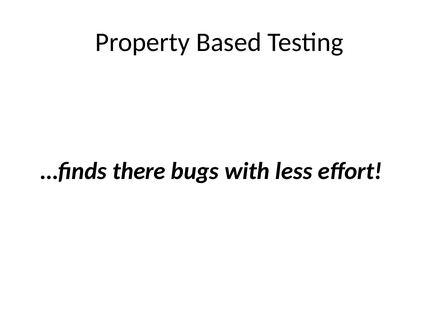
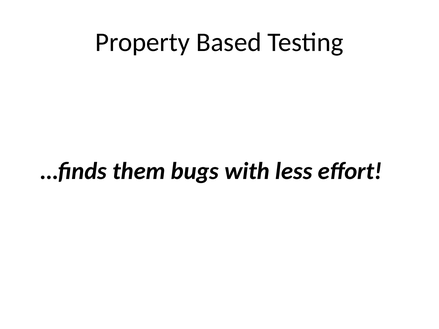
there: there -> them (139, 171)
